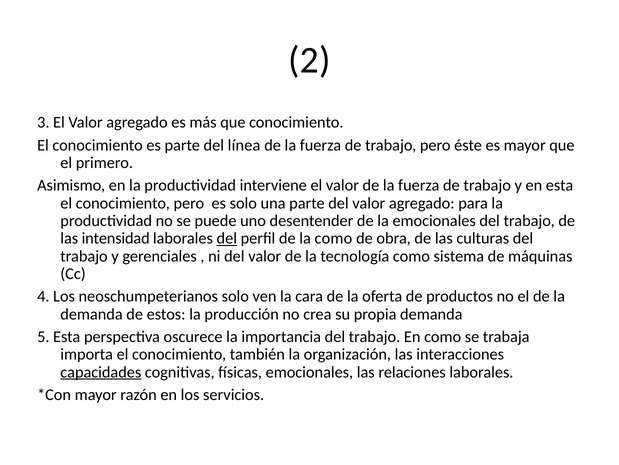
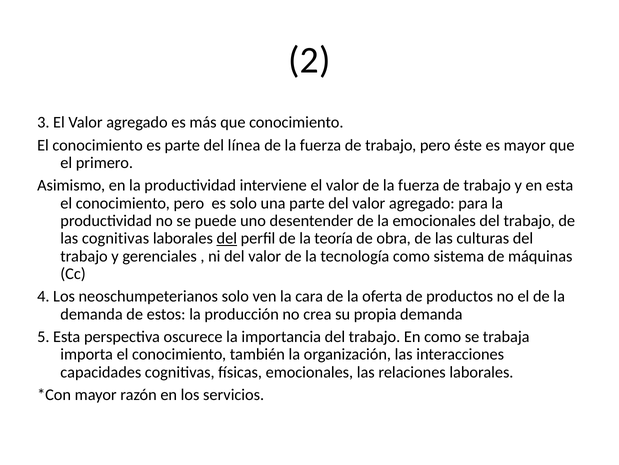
las intensidad: intensidad -> cognitivas (116, 238)
la como: como -> teoría (334, 238)
capacidades underline: present -> none (101, 372)
